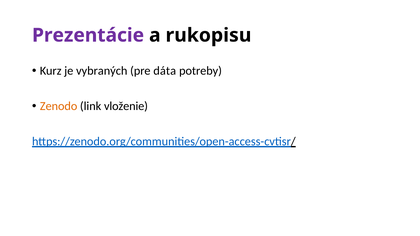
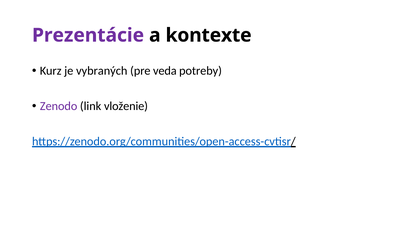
rukopisu: rukopisu -> kontexte (209, 35)
dáta: dáta -> veda (165, 71)
Zenodo colour: orange -> purple (59, 106)
